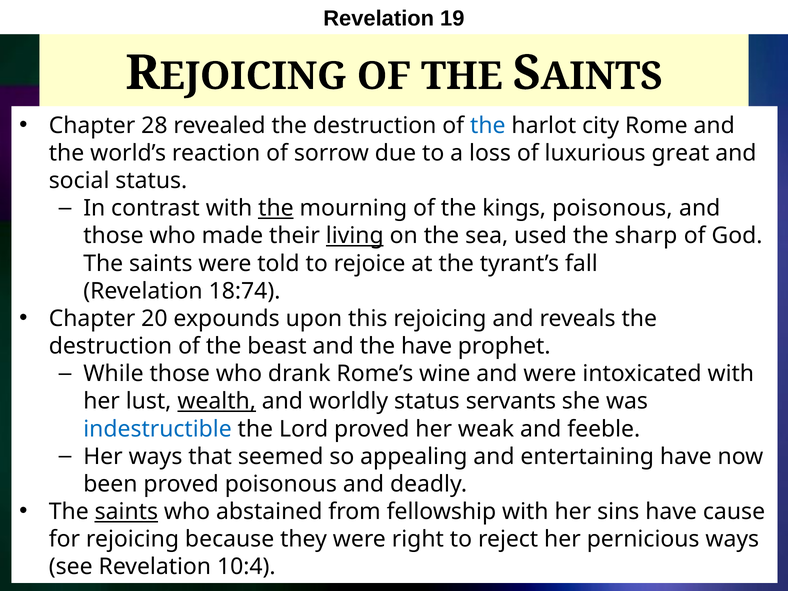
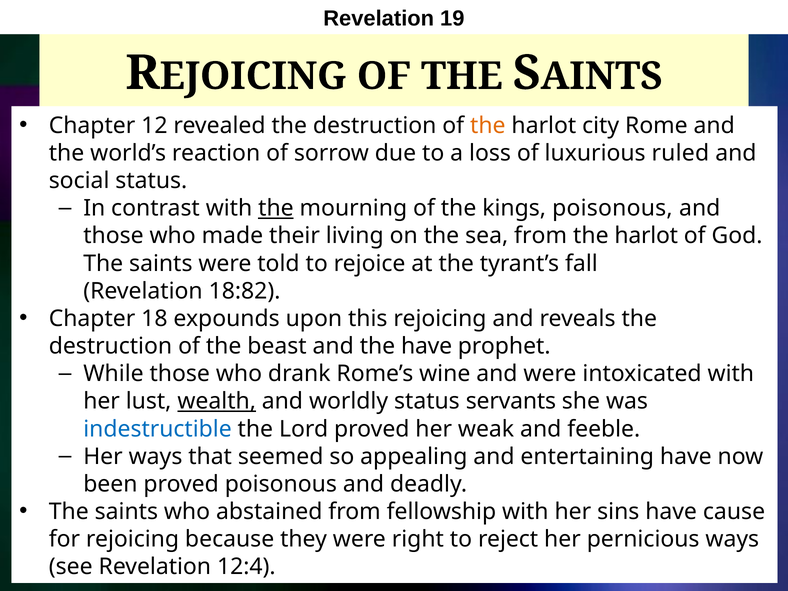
28: 28 -> 12 (154, 126)
the colour: blue -> orange (488, 126)
great: great -> ruled (680, 153)
living underline: present -> none (355, 236)
sea used: used -> from (541, 236)
sharp: sharp -> harlot (646, 236)
18:74: 18:74 -> 18:82 (245, 291)
20: 20 -> 18 (154, 319)
saints underline: present -> none (126, 512)
10:4: 10:4 -> 12:4 (246, 567)
